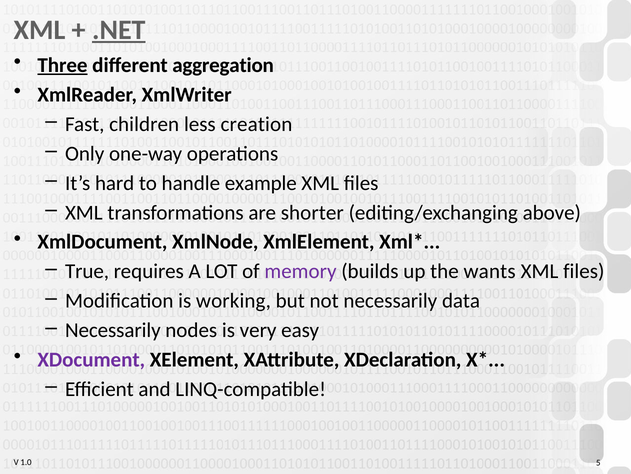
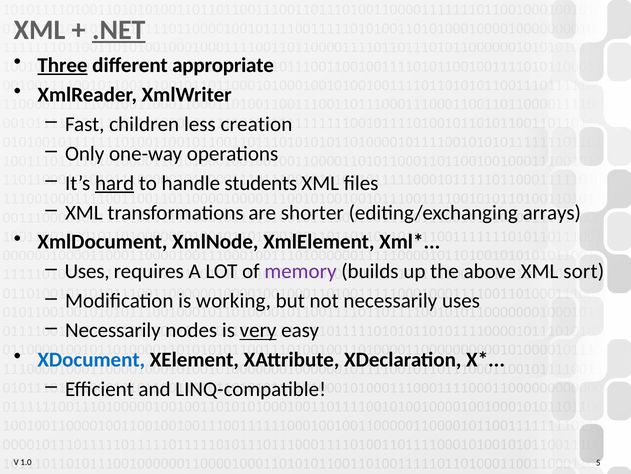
aggregation: aggregation -> appropriate (223, 65)
hard underline: none -> present (115, 183)
example: example -> students (261, 183)
above: above -> arrays (552, 212)
True: True -> Uses (87, 271)
wants: wants -> above (490, 271)
files: files -> sort (584, 271)
necessarily data: data -> uses (461, 301)
very underline: none -> present (258, 330)
XDocument colour: purple -> blue (91, 359)
